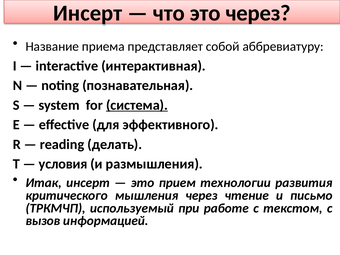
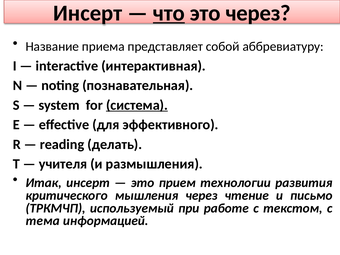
что underline: none -> present (169, 13)
условия: условия -> учителя (63, 164)
вызов: вызов -> тема (43, 221)
